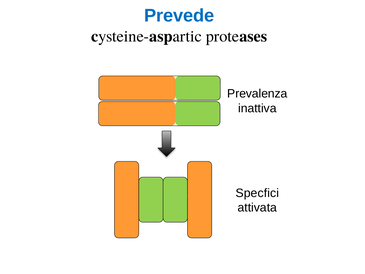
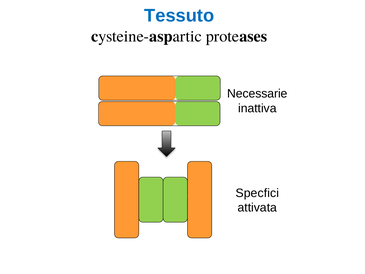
Prevede: Prevede -> Tessuto (179, 16)
Prevalenza: Prevalenza -> Necessarie (257, 94)
